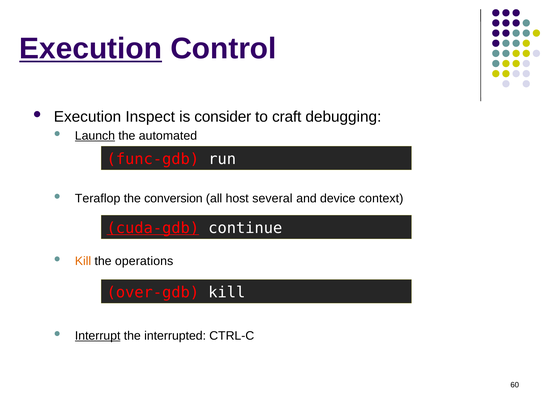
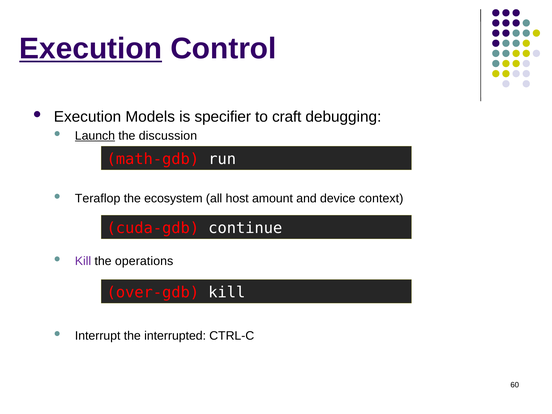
Inspect: Inspect -> Models (150, 117)
consider: consider -> specifier (223, 117)
automated: automated -> discussion (168, 136)
func-gdb: func-gdb -> math-gdb (153, 159)
conversion: conversion -> ecosystem (173, 198)
several: several -> amount (272, 198)
cuda-gdb underline: present -> none (153, 228)
Kill colour: orange -> purple (83, 261)
Interrupt underline: present -> none (98, 336)
